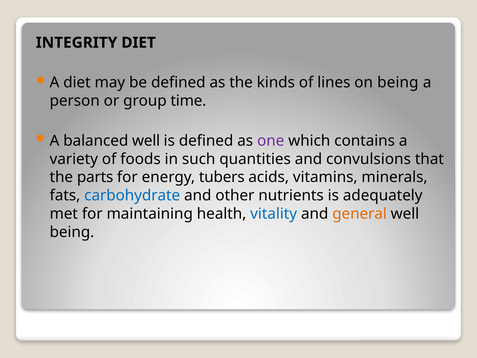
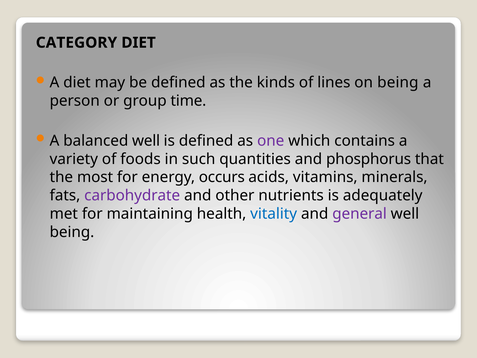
INTEGRITY: INTEGRITY -> CATEGORY (76, 43)
convulsions: convulsions -> phosphorus (369, 159)
parts: parts -> most (95, 177)
tubers: tubers -> occurs (222, 177)
carbohydrate colour: blue -> purple (132, 195)
general colour: orange -> purple (360, 214)
